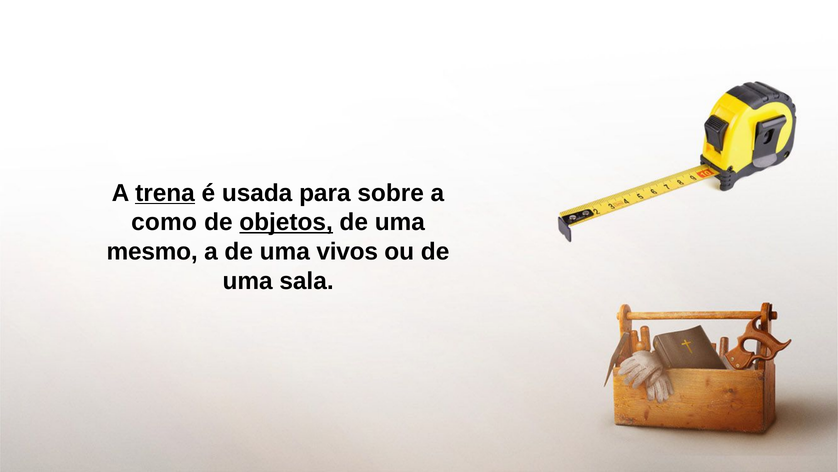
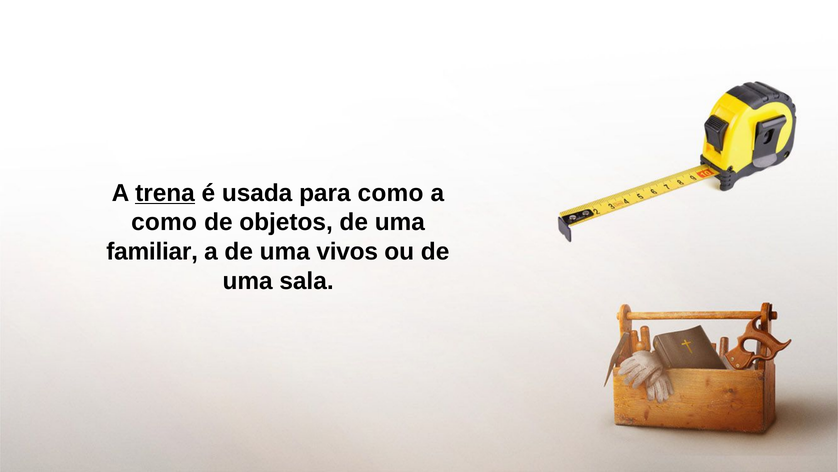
para sobre: sobre -> como (391, 193)
objetos underline: present -> none (286, 222)
mesmo: mesmo -> familiar (152, 251)
